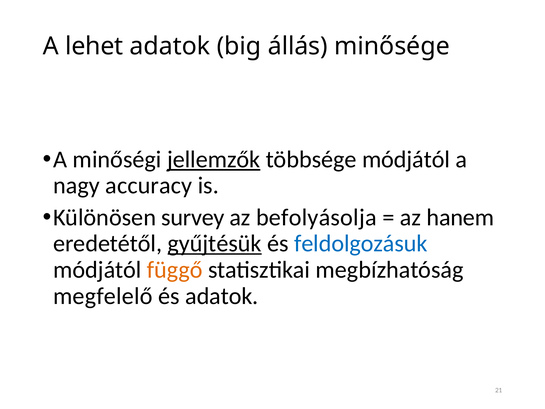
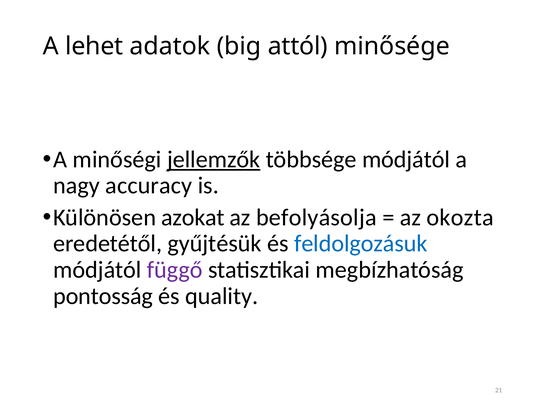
állás: állás -> attól (298, 46)
survey: survey -> azokat (193, 217)
hanem: hanem -> okozta (460, 217)
gyűjtésük underline: present -> none (215, 243)
függő colour: orange -> purple (175, 270)
megfelelő: megfelelő -> pontosság (103, 296)
és adatok: adatok -> quality (222, 296)
